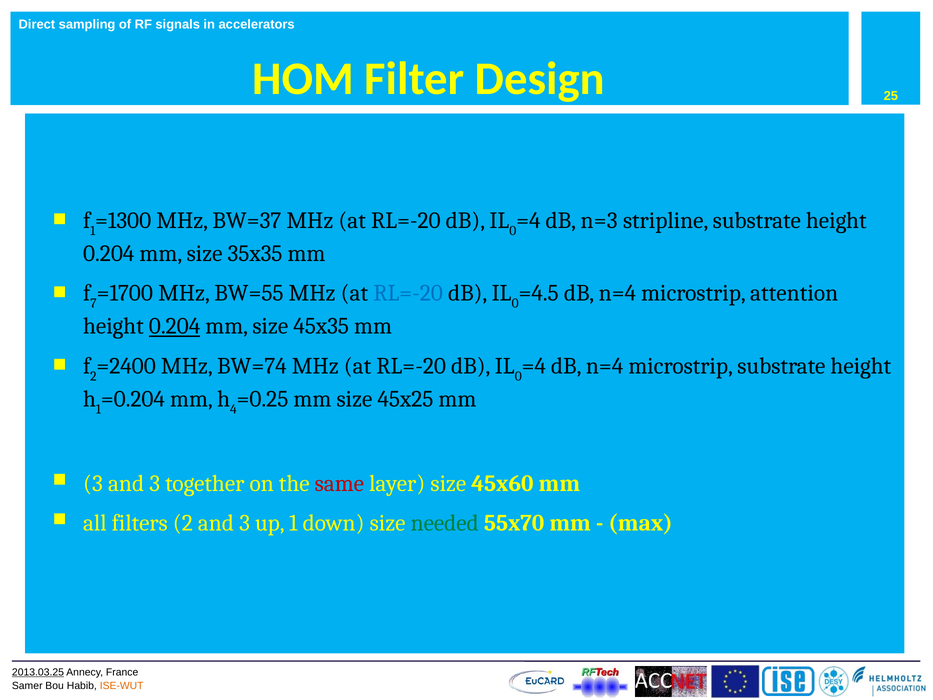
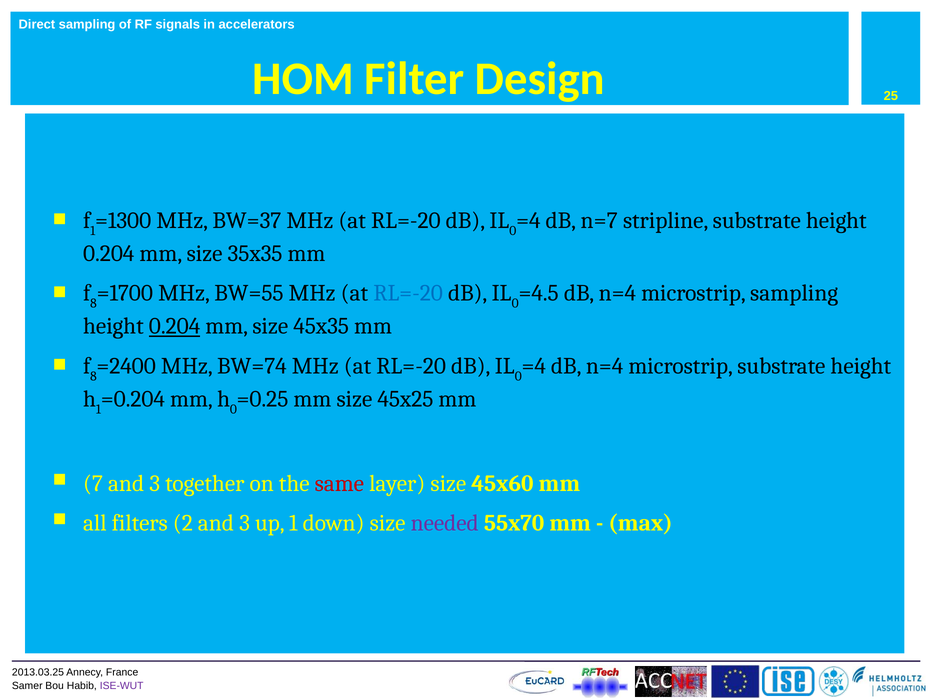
n=3: n=3 -> n=7 (599, 221)
7: 7 -> 8 (94, 303)
microstrip attention: attention -> sampling (794, 293)
2: 2 -> 8 (93, 376)
4: 4 -> 0 (233, 409)
3: 3 -> 7 (93, 483)
needed colour: green -> purple (445, 523)
2013.03.25 underline: present -> none (38, 672)
ISE-WUT colour: orange -> purple (122, 685)
